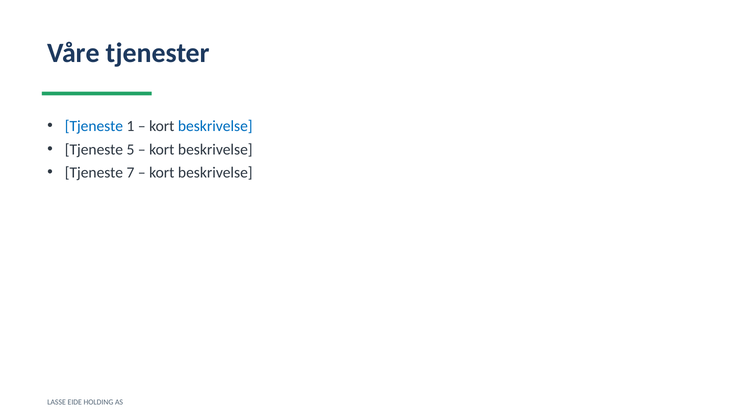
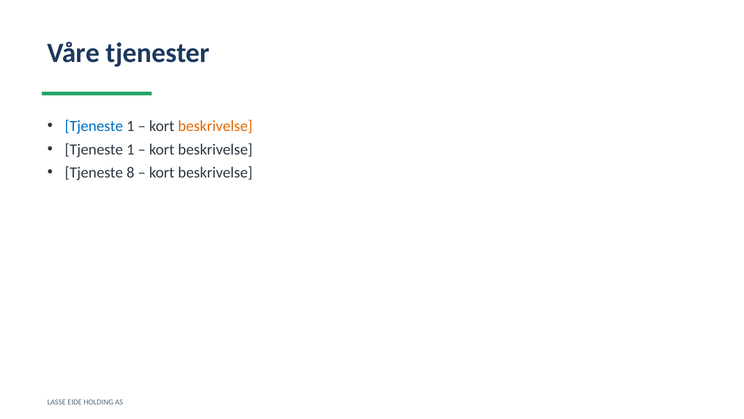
beskrivelse colour: blue -> orange (215, 126)
5: 5 -> 1 (130, 149)
7: 7 -> 8 (130, 173)
